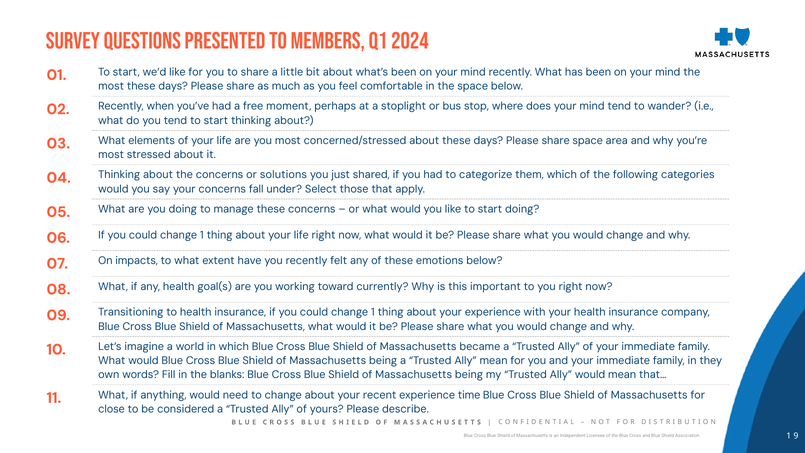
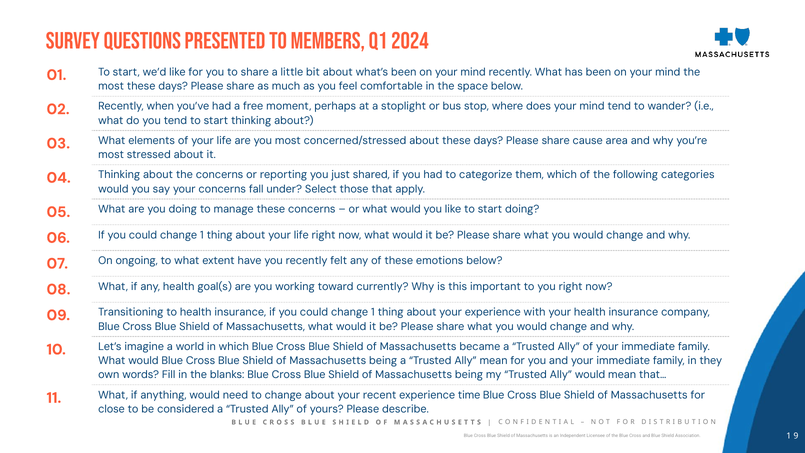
share space: space -> cause (588, 141)
solutions: solutions -> reporting (284, 175)
impacts: impacts -> ongoing (137, 261)
